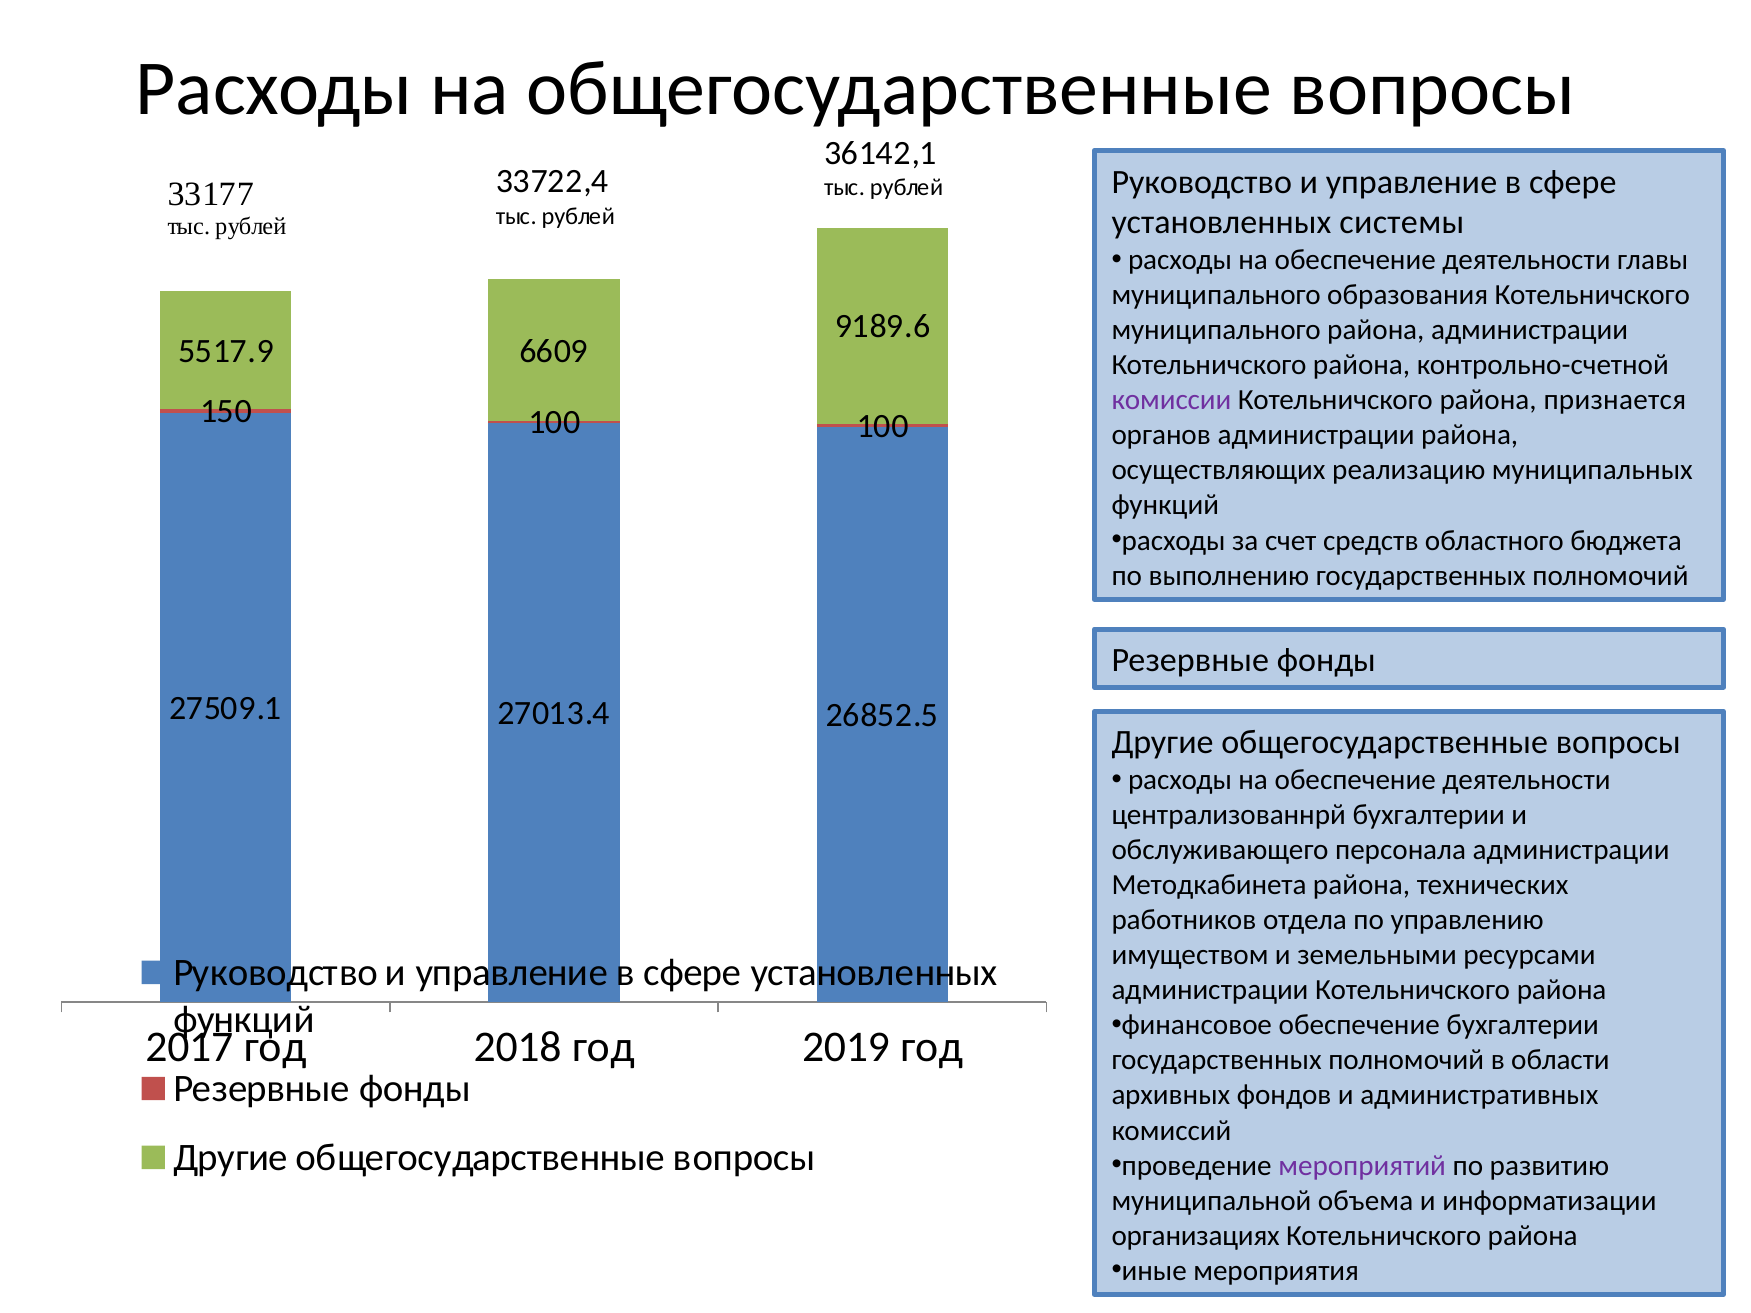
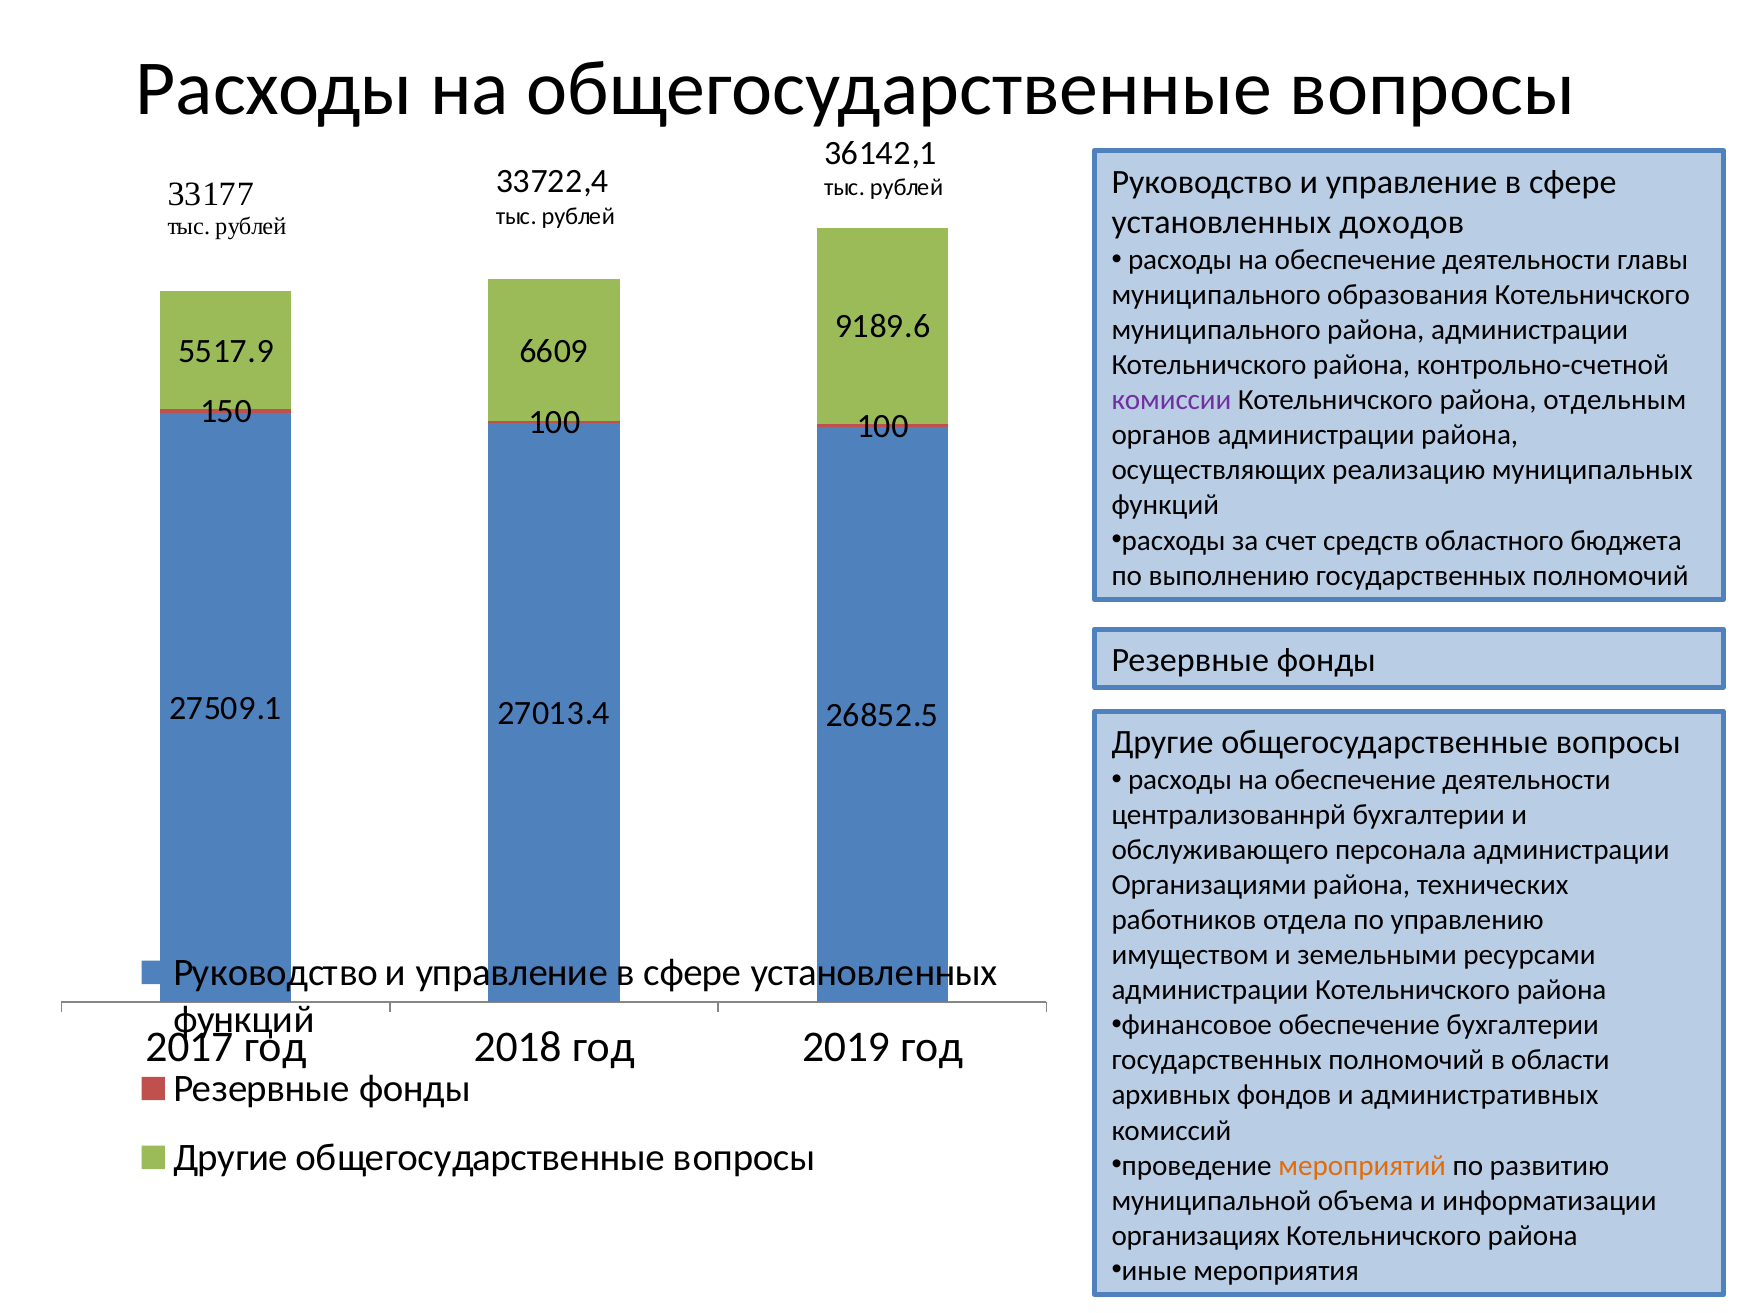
системы: системы -> доходов (1402, 223)
признается: признается -> отдельным (1615, 400)
Методкабинета: Методкабинета -> Организациями (1209, 885)
мероприятий colour: purple -> orange (1362, 1166)
